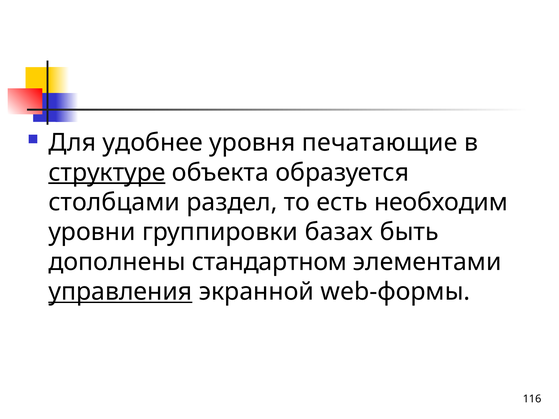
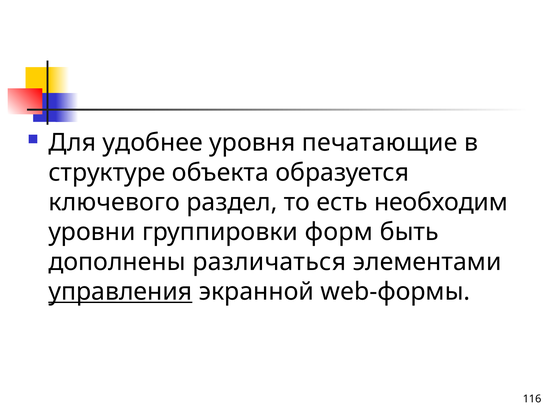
структуре underline: present -> none (107, 173)
столбцами: столбцами -> ключевого (114, 202)
базах: базах -> форм (339, 232)
стандартном: стандартном -> различаться (269, 262)
